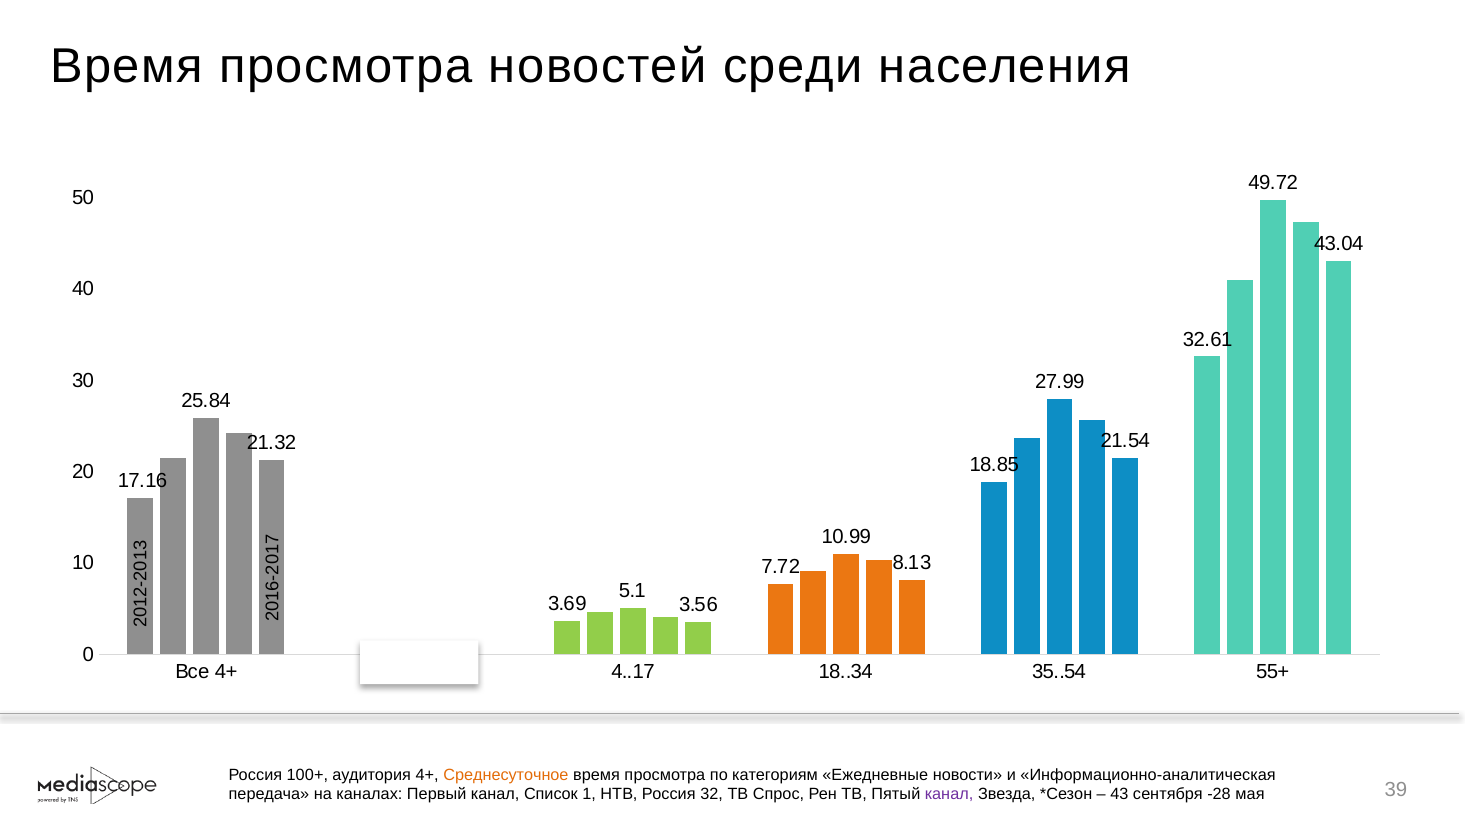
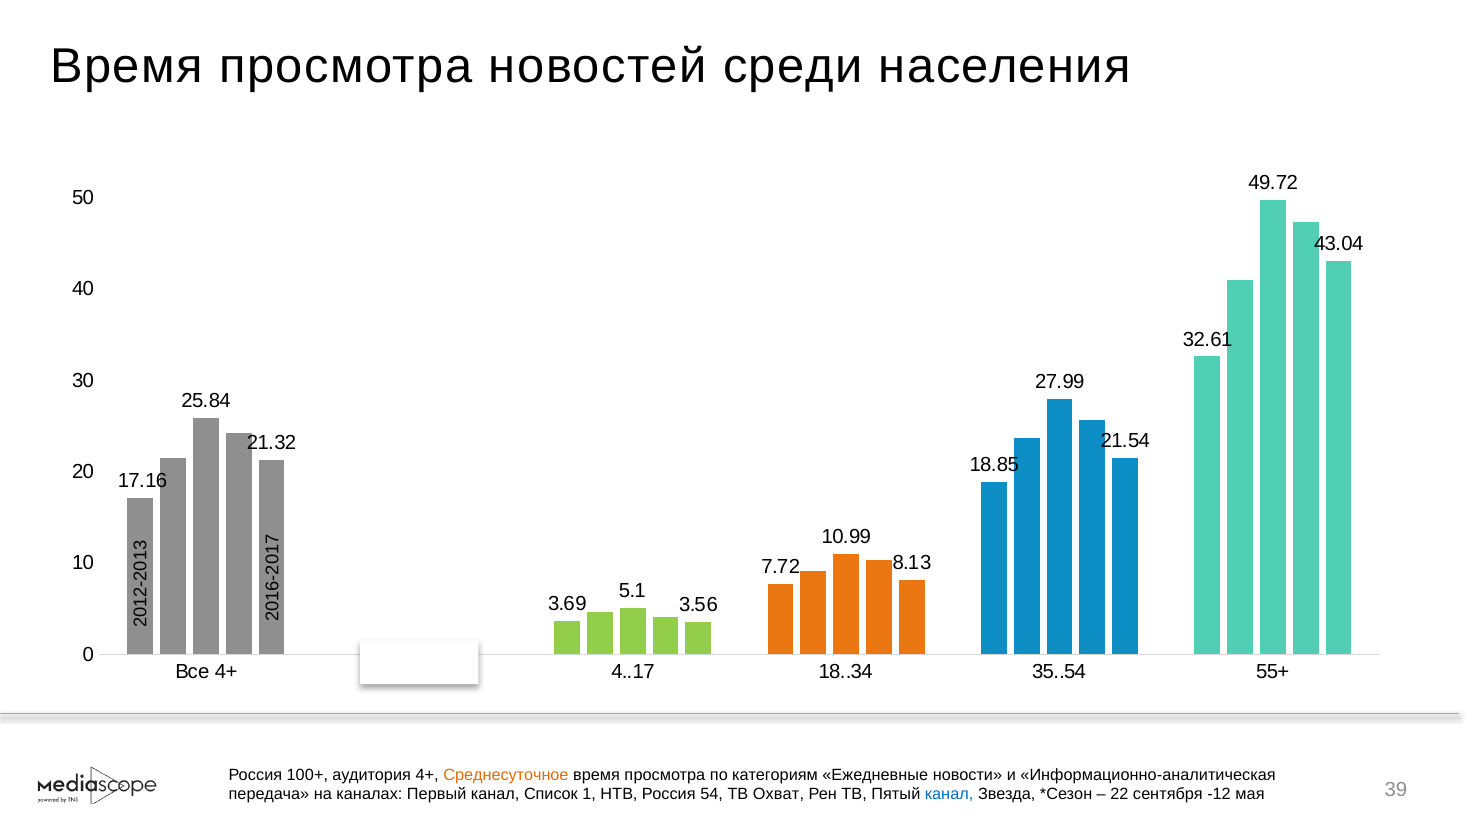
32: 32 -> 54 (712, 795)
Спрос: Спрос -> Охват (778, 795)
канал colour: purple -> blue (949, 795)
43: 43 -> 22 (1119, 795)
-28: -28 -> -12 (1219, 795)
